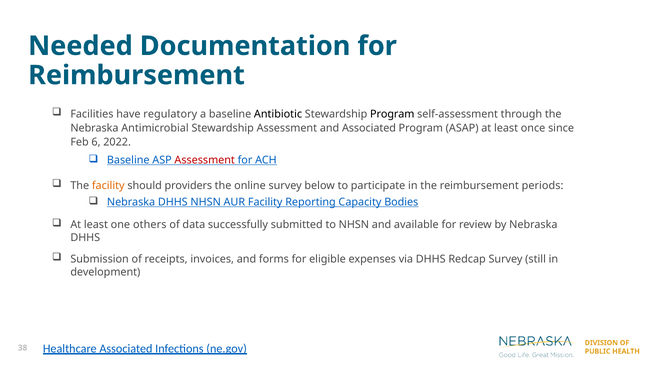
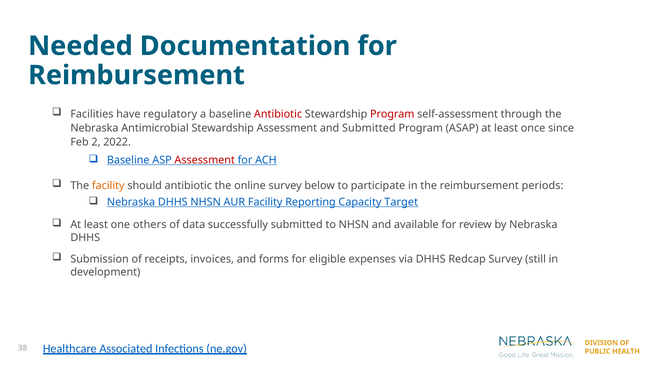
Antibiotic colour: black -> red (278, 114)
Program colour: black -> red (392, 114)
and Associated: Associated -> Submitted (369, 128)
6: 6 -> 2 (96, 142)
should providers: providers -> antibiotic (188, 185)
Bodies: Bodies -> Target (401, 202)
